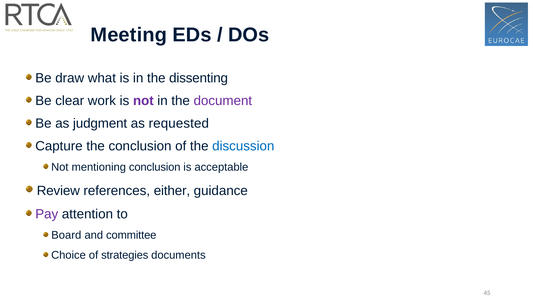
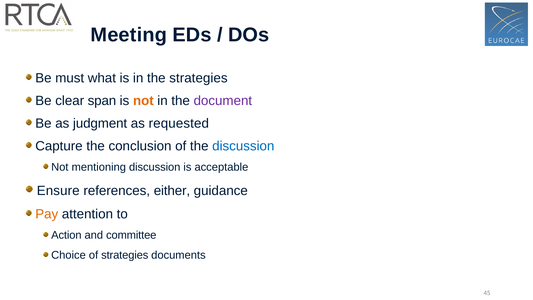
draw: draw -> must (70, 78)
the dissenting: dissenting -> strategies (198, 78)
work: work -> span (102, 101)
not colour: purple -> orange (143, 101)
mentioning conclusion: conclusion -> discussion (155, 167)
Review: Review -> Ensure (58, 191)
Pay colour: purple -> orange (47, 214)
Board: Board -> Action (66, 235)
